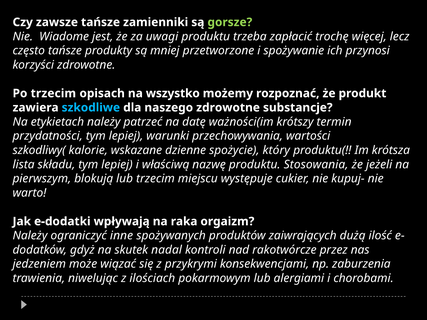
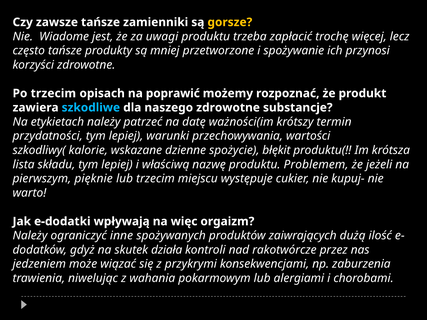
gorsze colour: light green -> yellow (230, 22)
wszystko: wszystko -> poprawić (173, 93)
który: który -> błękit (276, 150)
Stosowania: Stosowania -> Problemem (316, 165)
blokują: blokują -> pięknie (94, 179)
raka: raka -> więc (184, 222)
nadal: nadal -> działa (167, 250)
ilościach: ilościach -> wahania (152, 279)
